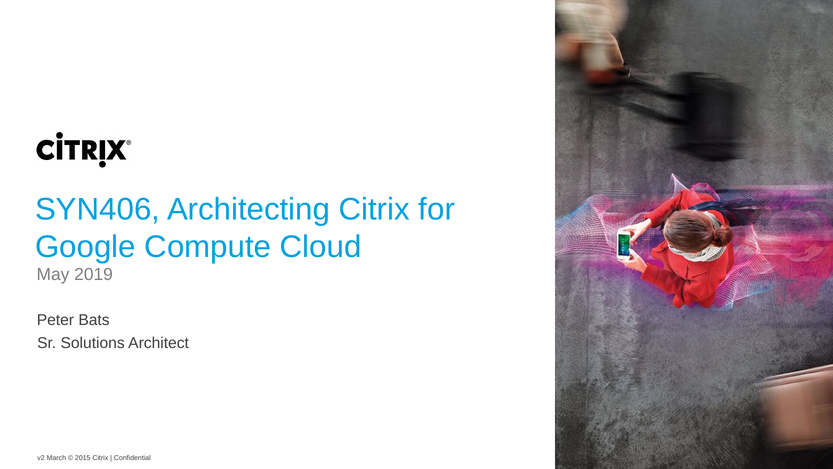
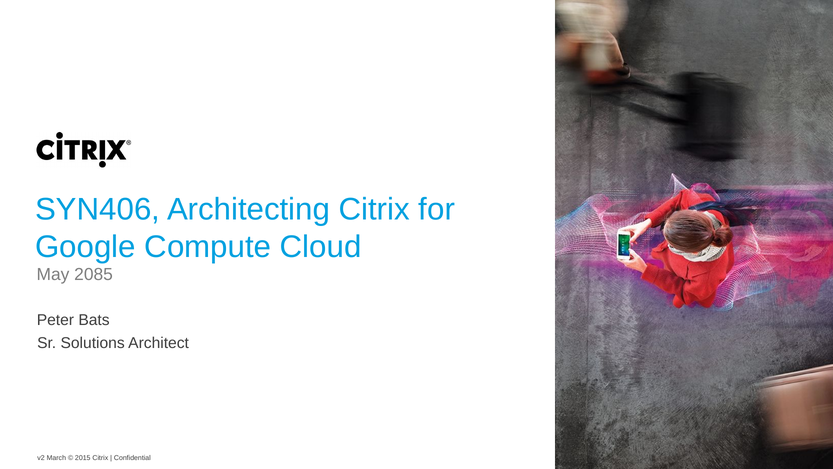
2019: 2019 -> 2085 (94, 274)
